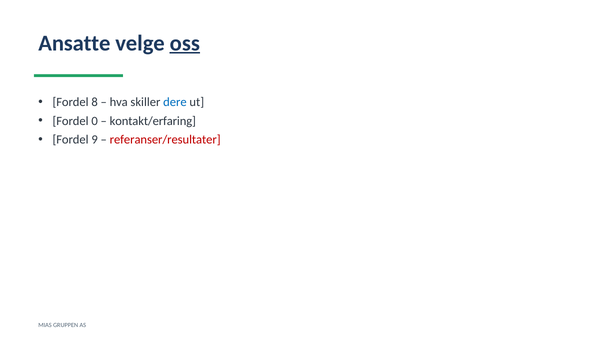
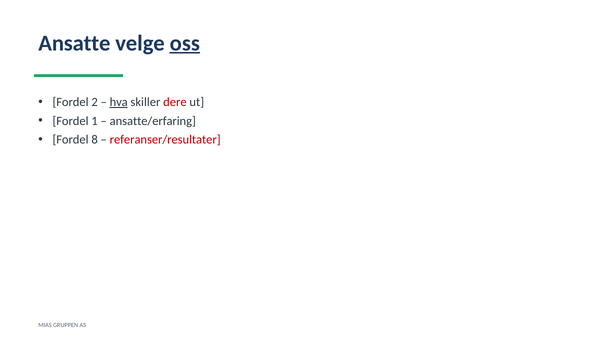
8: 8 -> 2 (95, 102)
hva underline: none -> present (119, 102)
dere colour: blue -> red (175, 102)
0: 0 -> 1 (95, 121)
kontakt/erfaring: kontakt/erfaring -> ansatte/erfaring (153, 121)
9: 9 -> 8 (95, 140)
